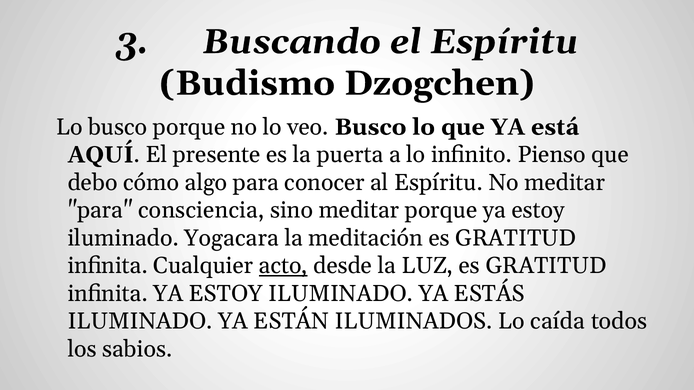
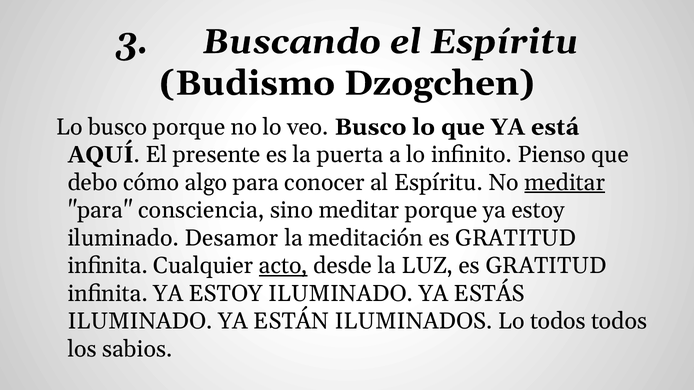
meditar underline: none -> present (565, 183)
Yogacara: Yogacara -> Desamor (232, 238)
Lo caída: caída -> todos (558, 321)
